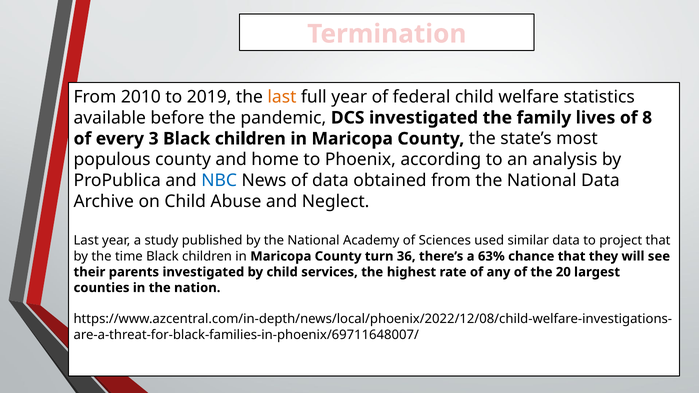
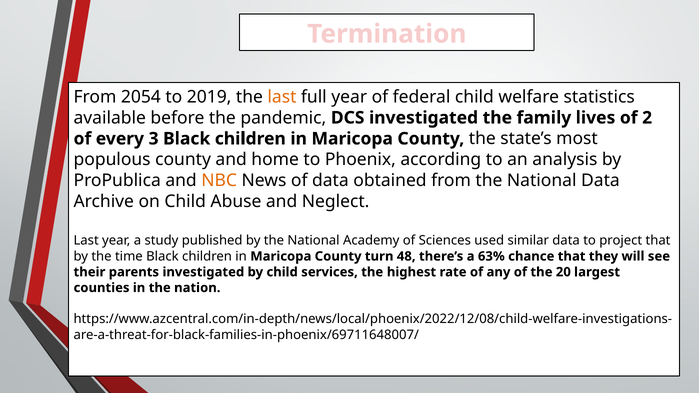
2010: 2010 -> 2054 (141, 97)
8: 8 -> 2 (647, 118)
NBC colour: blue -> orange (219, 181)
36: 36 -> 48 (406, 256)
